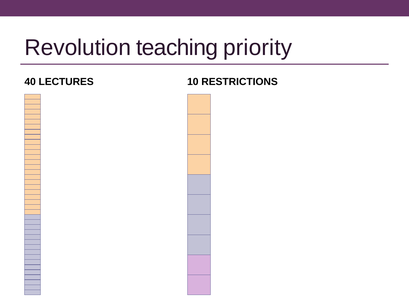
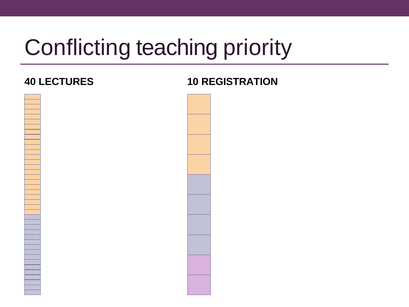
Revolution: Revolution -> Conflicting (78, 48)
RESTRICTIONS: RESTRICTIONS -> REGISTRATION (240, 82)
